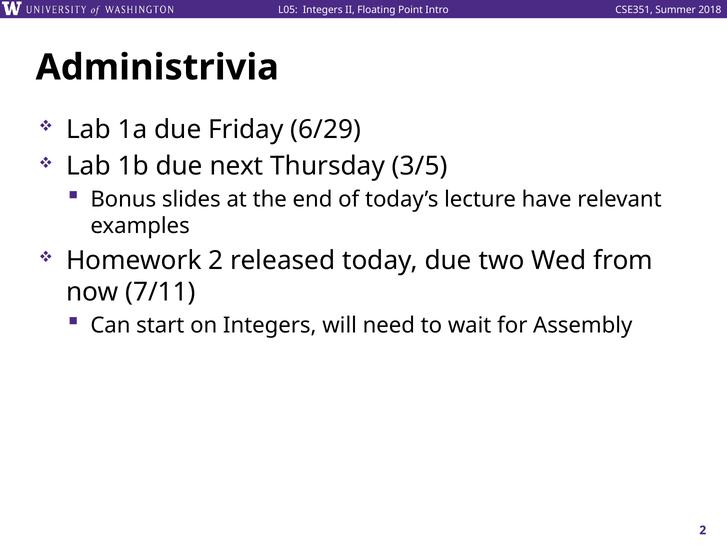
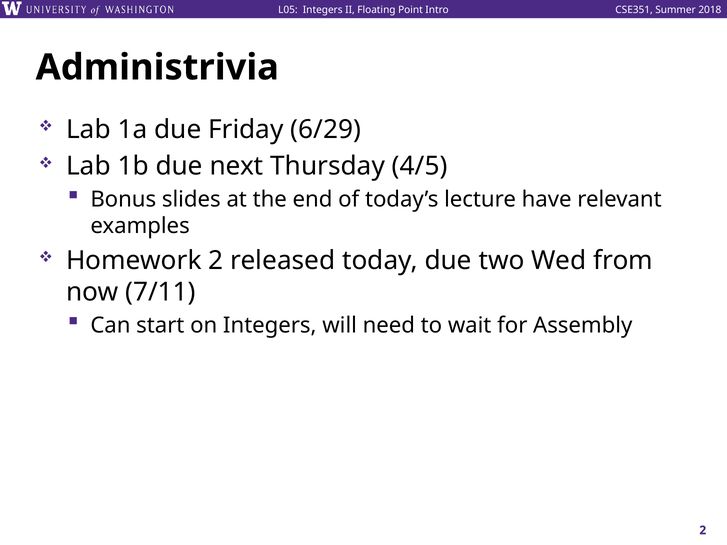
3/5: 3/5 -> 4/5 (420, 166)
